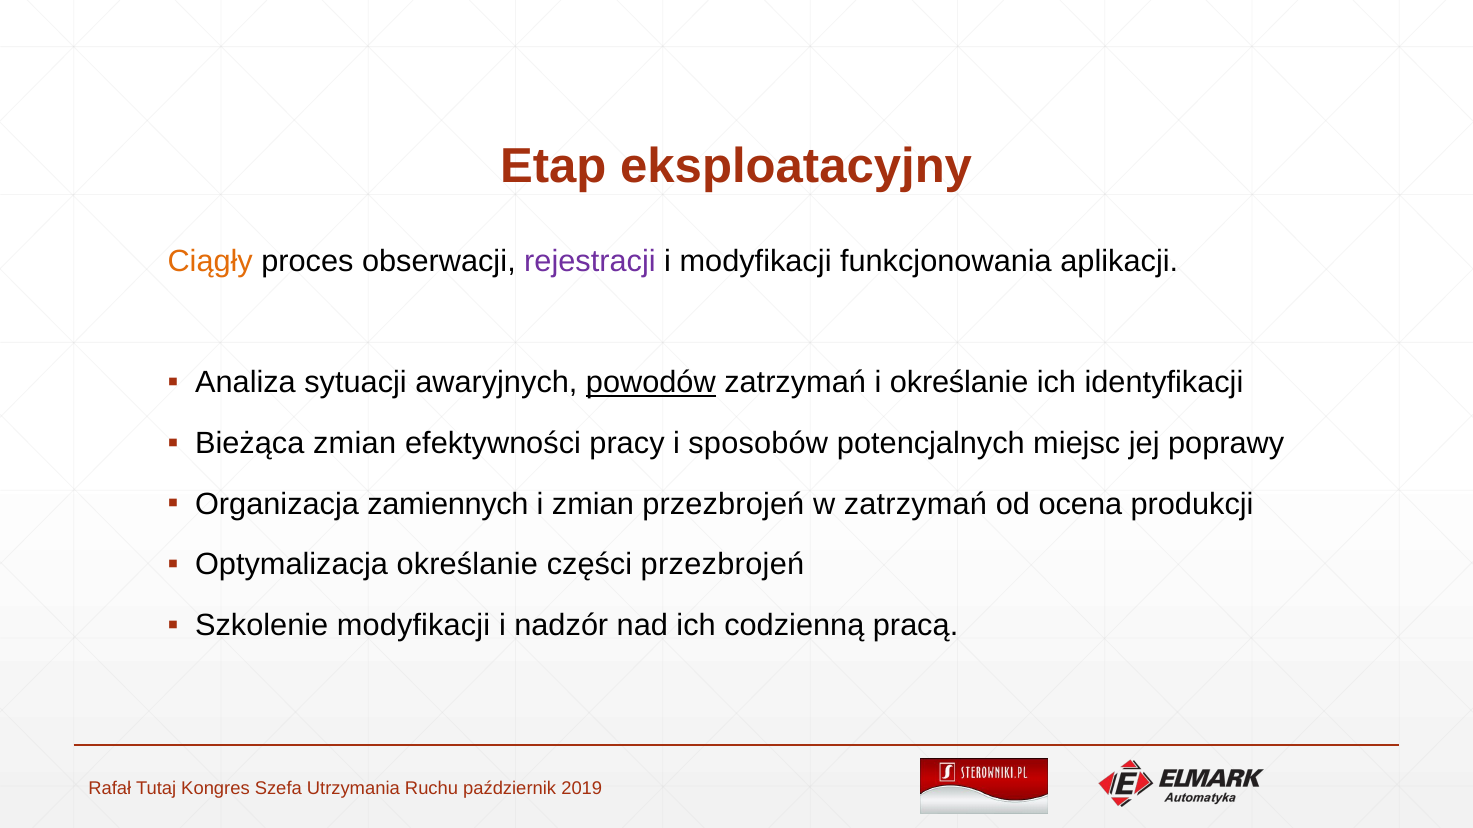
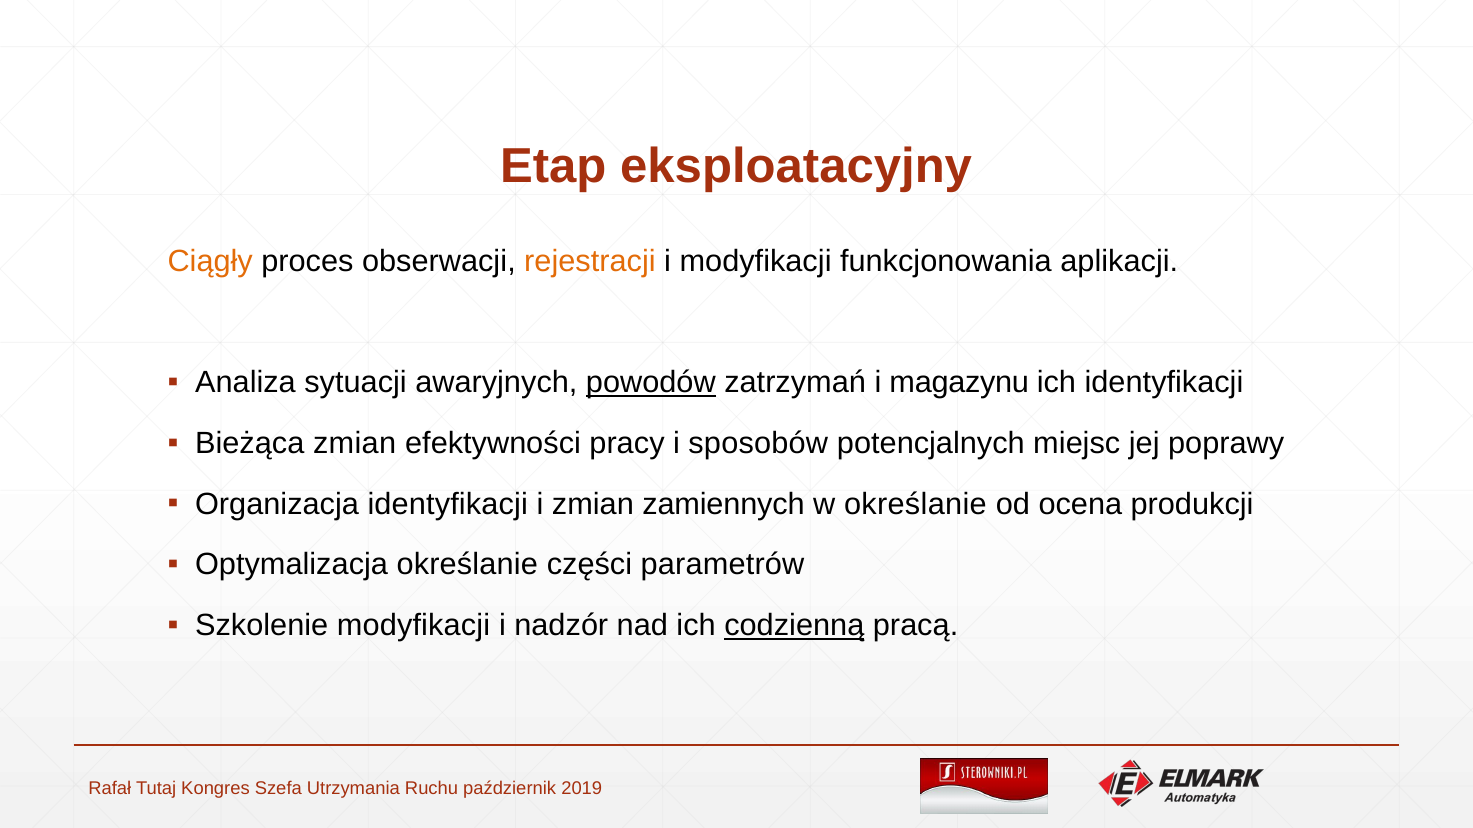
rejestracji colour: purple -> orange (590, 261)
i określanie: określanie -> magazynu (959, 383)
Organizacja zamiennych: zamiennych -> identyfikacji (448, 504)
zmian przezbrojeń: przezbrojeń -> zamiennych (723, 504)
w zatrzymań: zatrzymań -> określanie (915, 504)
części przezbrojeń: przezbrojeń -> parametrów (723, 565)
codzienną underline: none -> present (794, 626)
